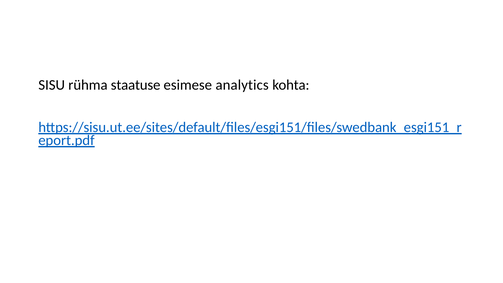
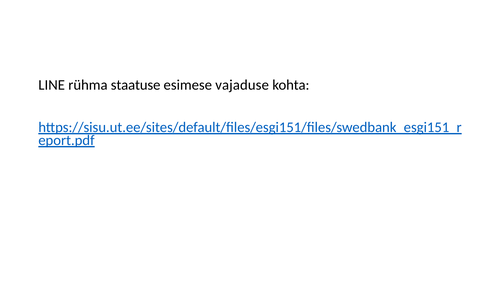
SISU: SISU -> LINE (52, 85)
analytics: analytics -> vajaduse (242, 85)
